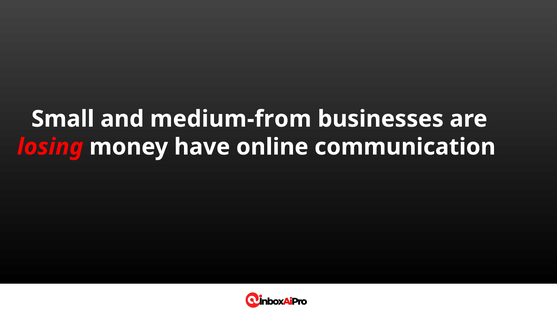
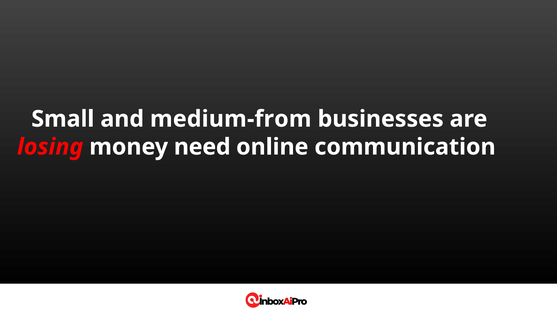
have: have -> need (202, 147)
